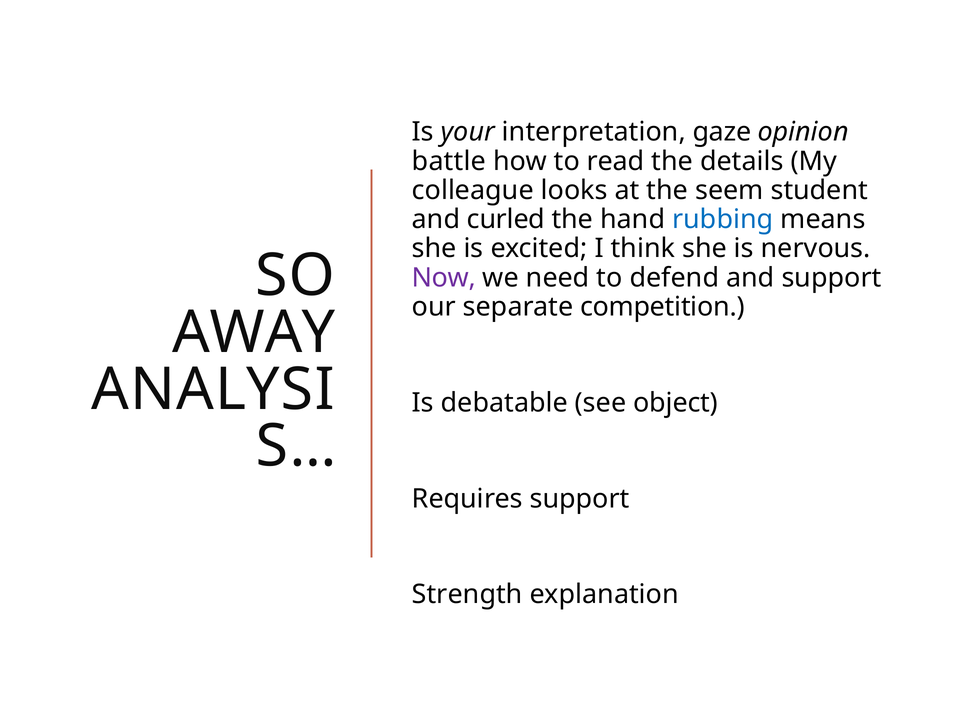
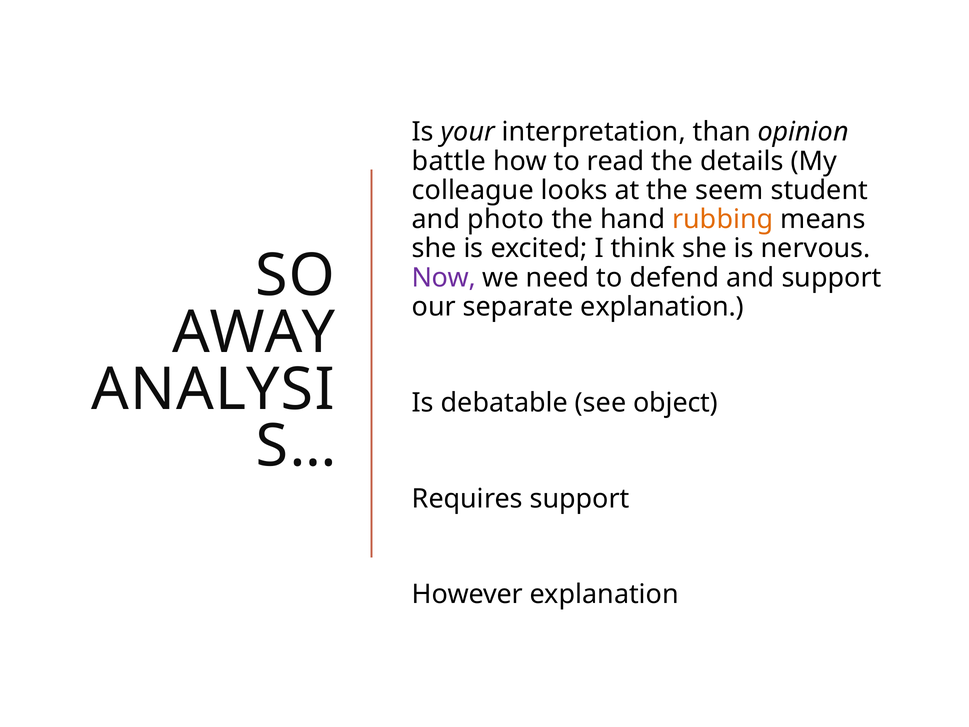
gaze: gaze -> than (722, 132)
curled: curled -> photo (506, 219)
rubbing colour: blue -> orange (723, 219)
separate competition: competition -> explanation (662, 307)
Strength: Strength -> However (467, 594)
